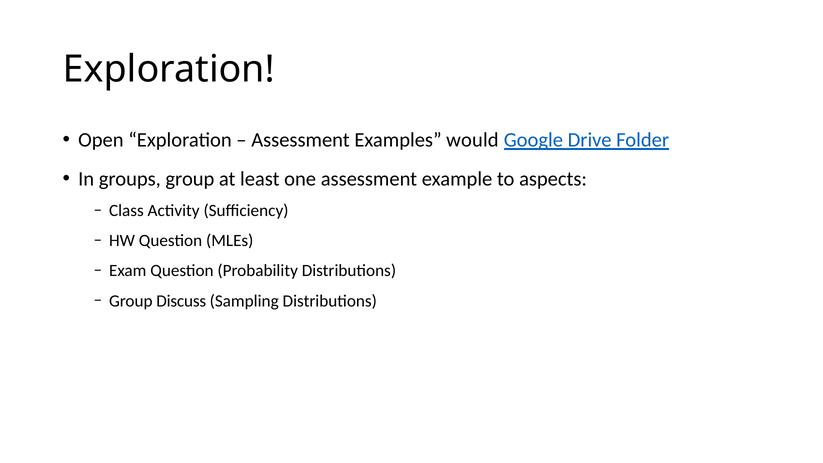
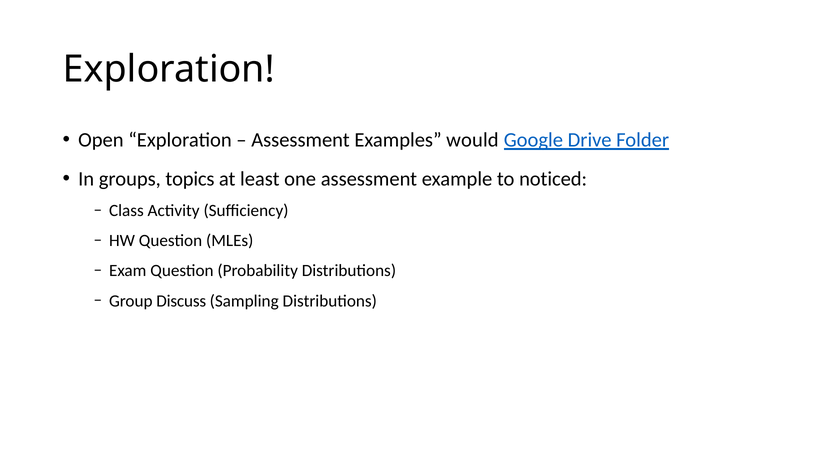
groups group: group -> topics (190, 179)
aspects: aspects -> noticed (553, 179)
